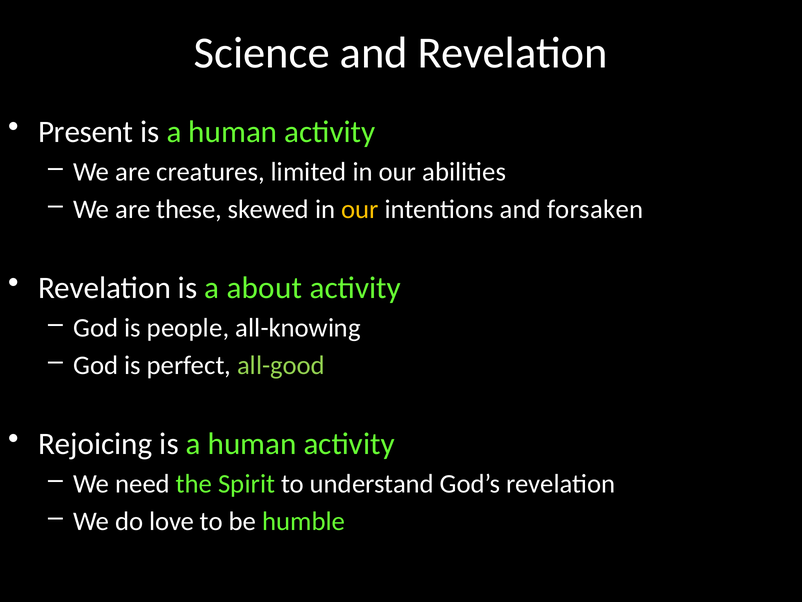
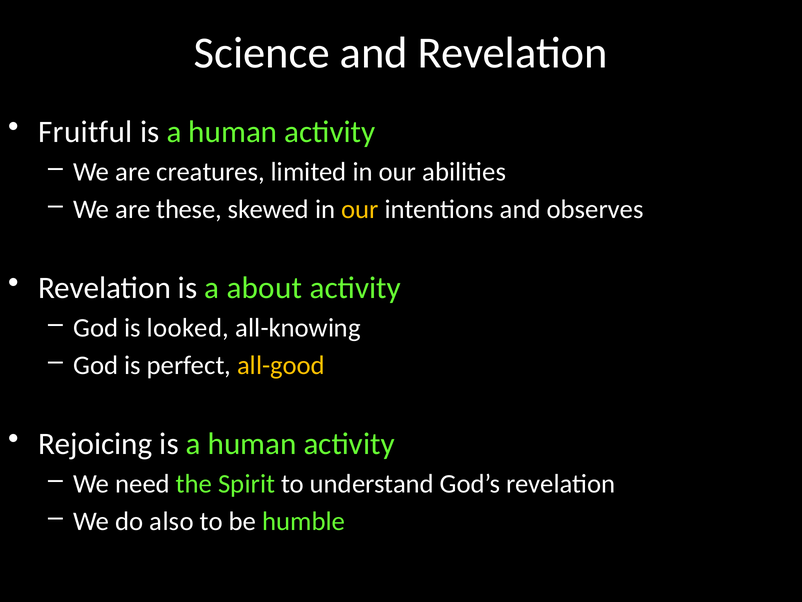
Present: Present -> Fruitful (85, 132)
forsaken: forsaken -> observes (595, 209)
people: people -> looked (188, 328)
all-good colour: light green -> yellow (281, 365)
love: love -> also (172, 521)
